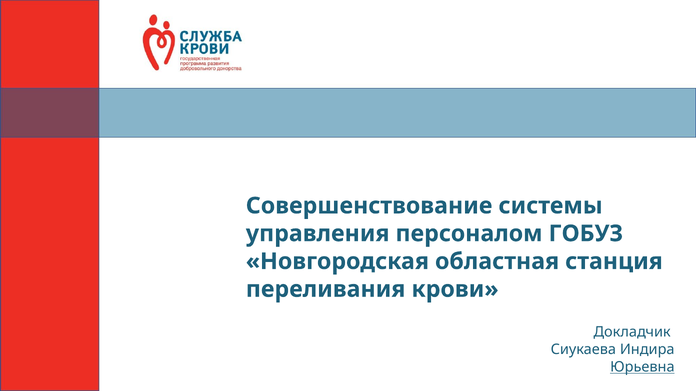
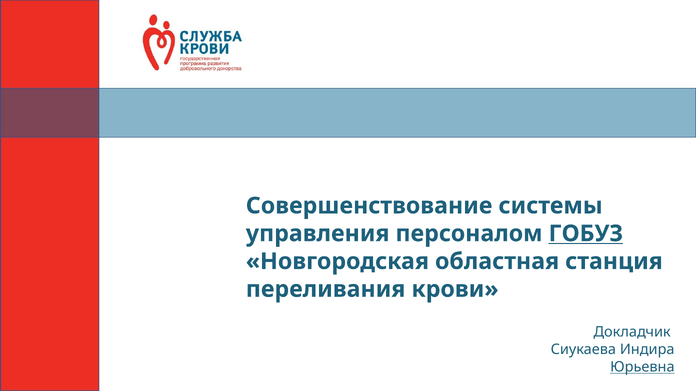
ГОБУЗ underline: none -> present (586, 234)
